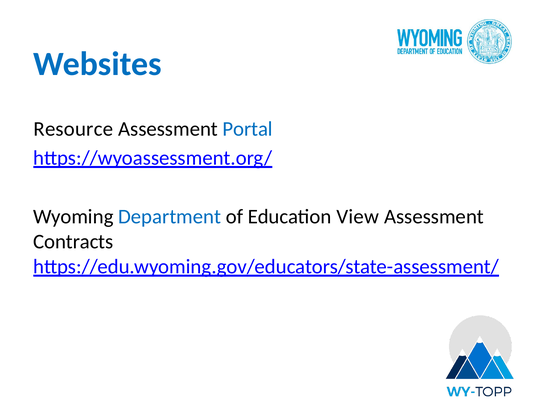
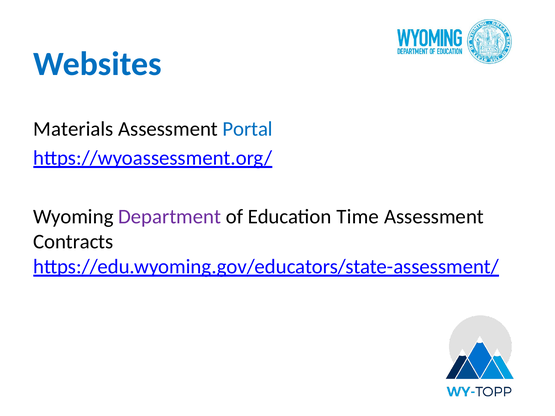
Resource: Resource -> Materials (73, 129)
Department colour: blue -> purple (170, 217)
View: View -> Time (358, 217)
